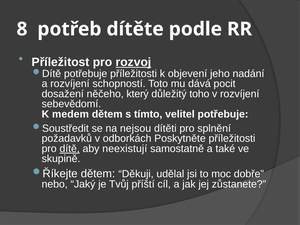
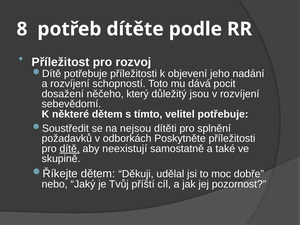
rozvoj underline: present -> none (133, 62)
toho: toho -> jsou (199, 94)
medem: medem -> některé (71, 114)
zůstanete: zůstanete -> pozornost (239, 184)
